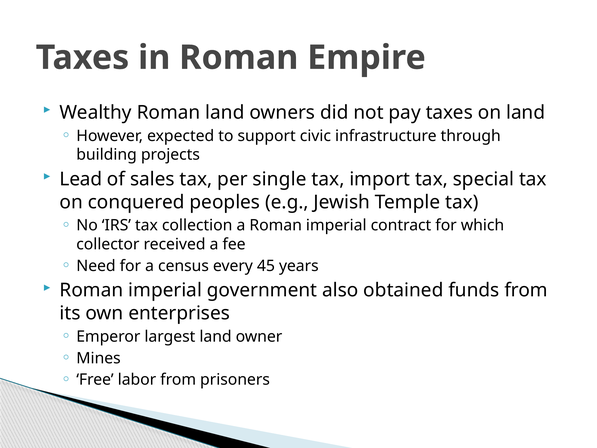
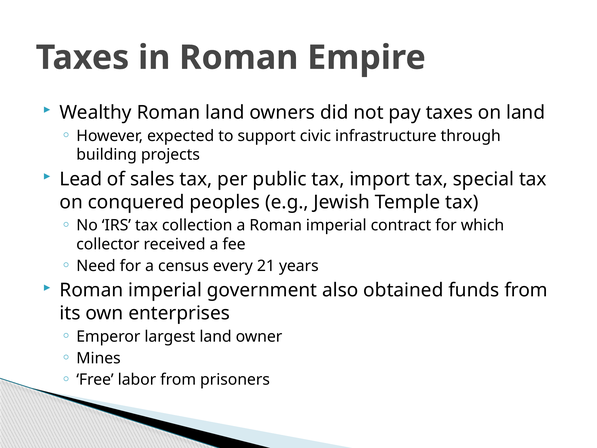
single: single -> public (280, 179)
45: 45 -> 21 (266, 266)
